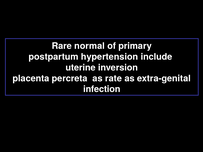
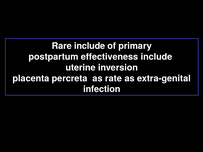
Rare normal: normal -> include (90, 46)
hypertension: hypertension -> effectiveness (110, 57)
